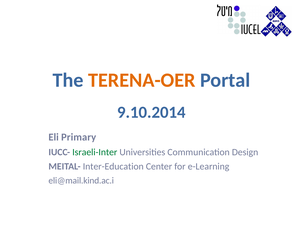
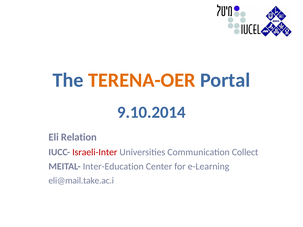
Primary: Primary -> Relation (79, 137)
Israeli-Inter colour: green -> red (95, 152)
Design: Design -> Collect (245, 152)
eli@mail.kind.ac.i: eli@mail.kind.ac.i -> eli@mail.take.ac.i (81, 181)
